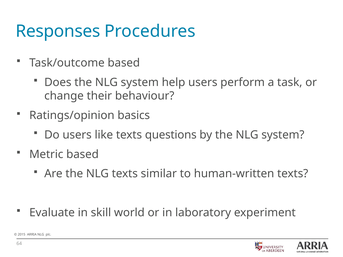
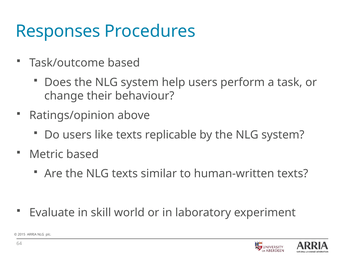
basics: basics -> above (134, 115)
questions: questions -> replicable (171, 135)
